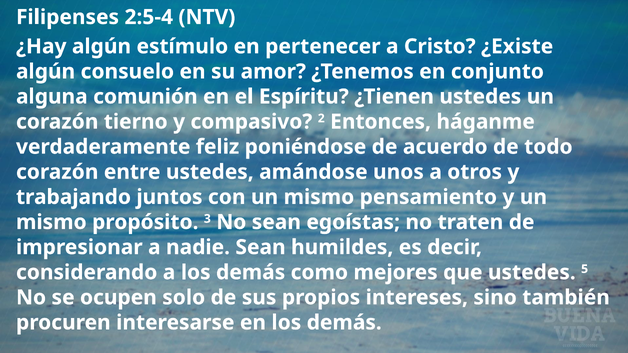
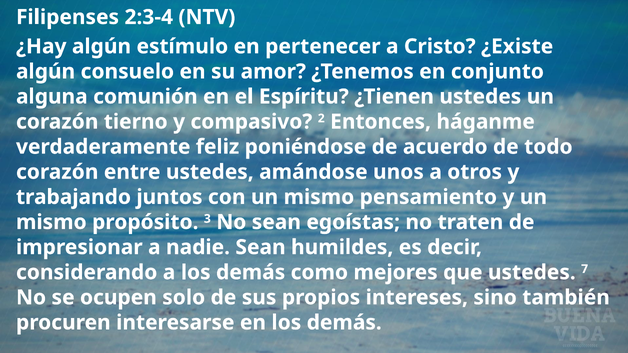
2:5-4: 2:5-4 -> 2:3-4 (149, 17)
5: 5 -> 7 (585, 269)
